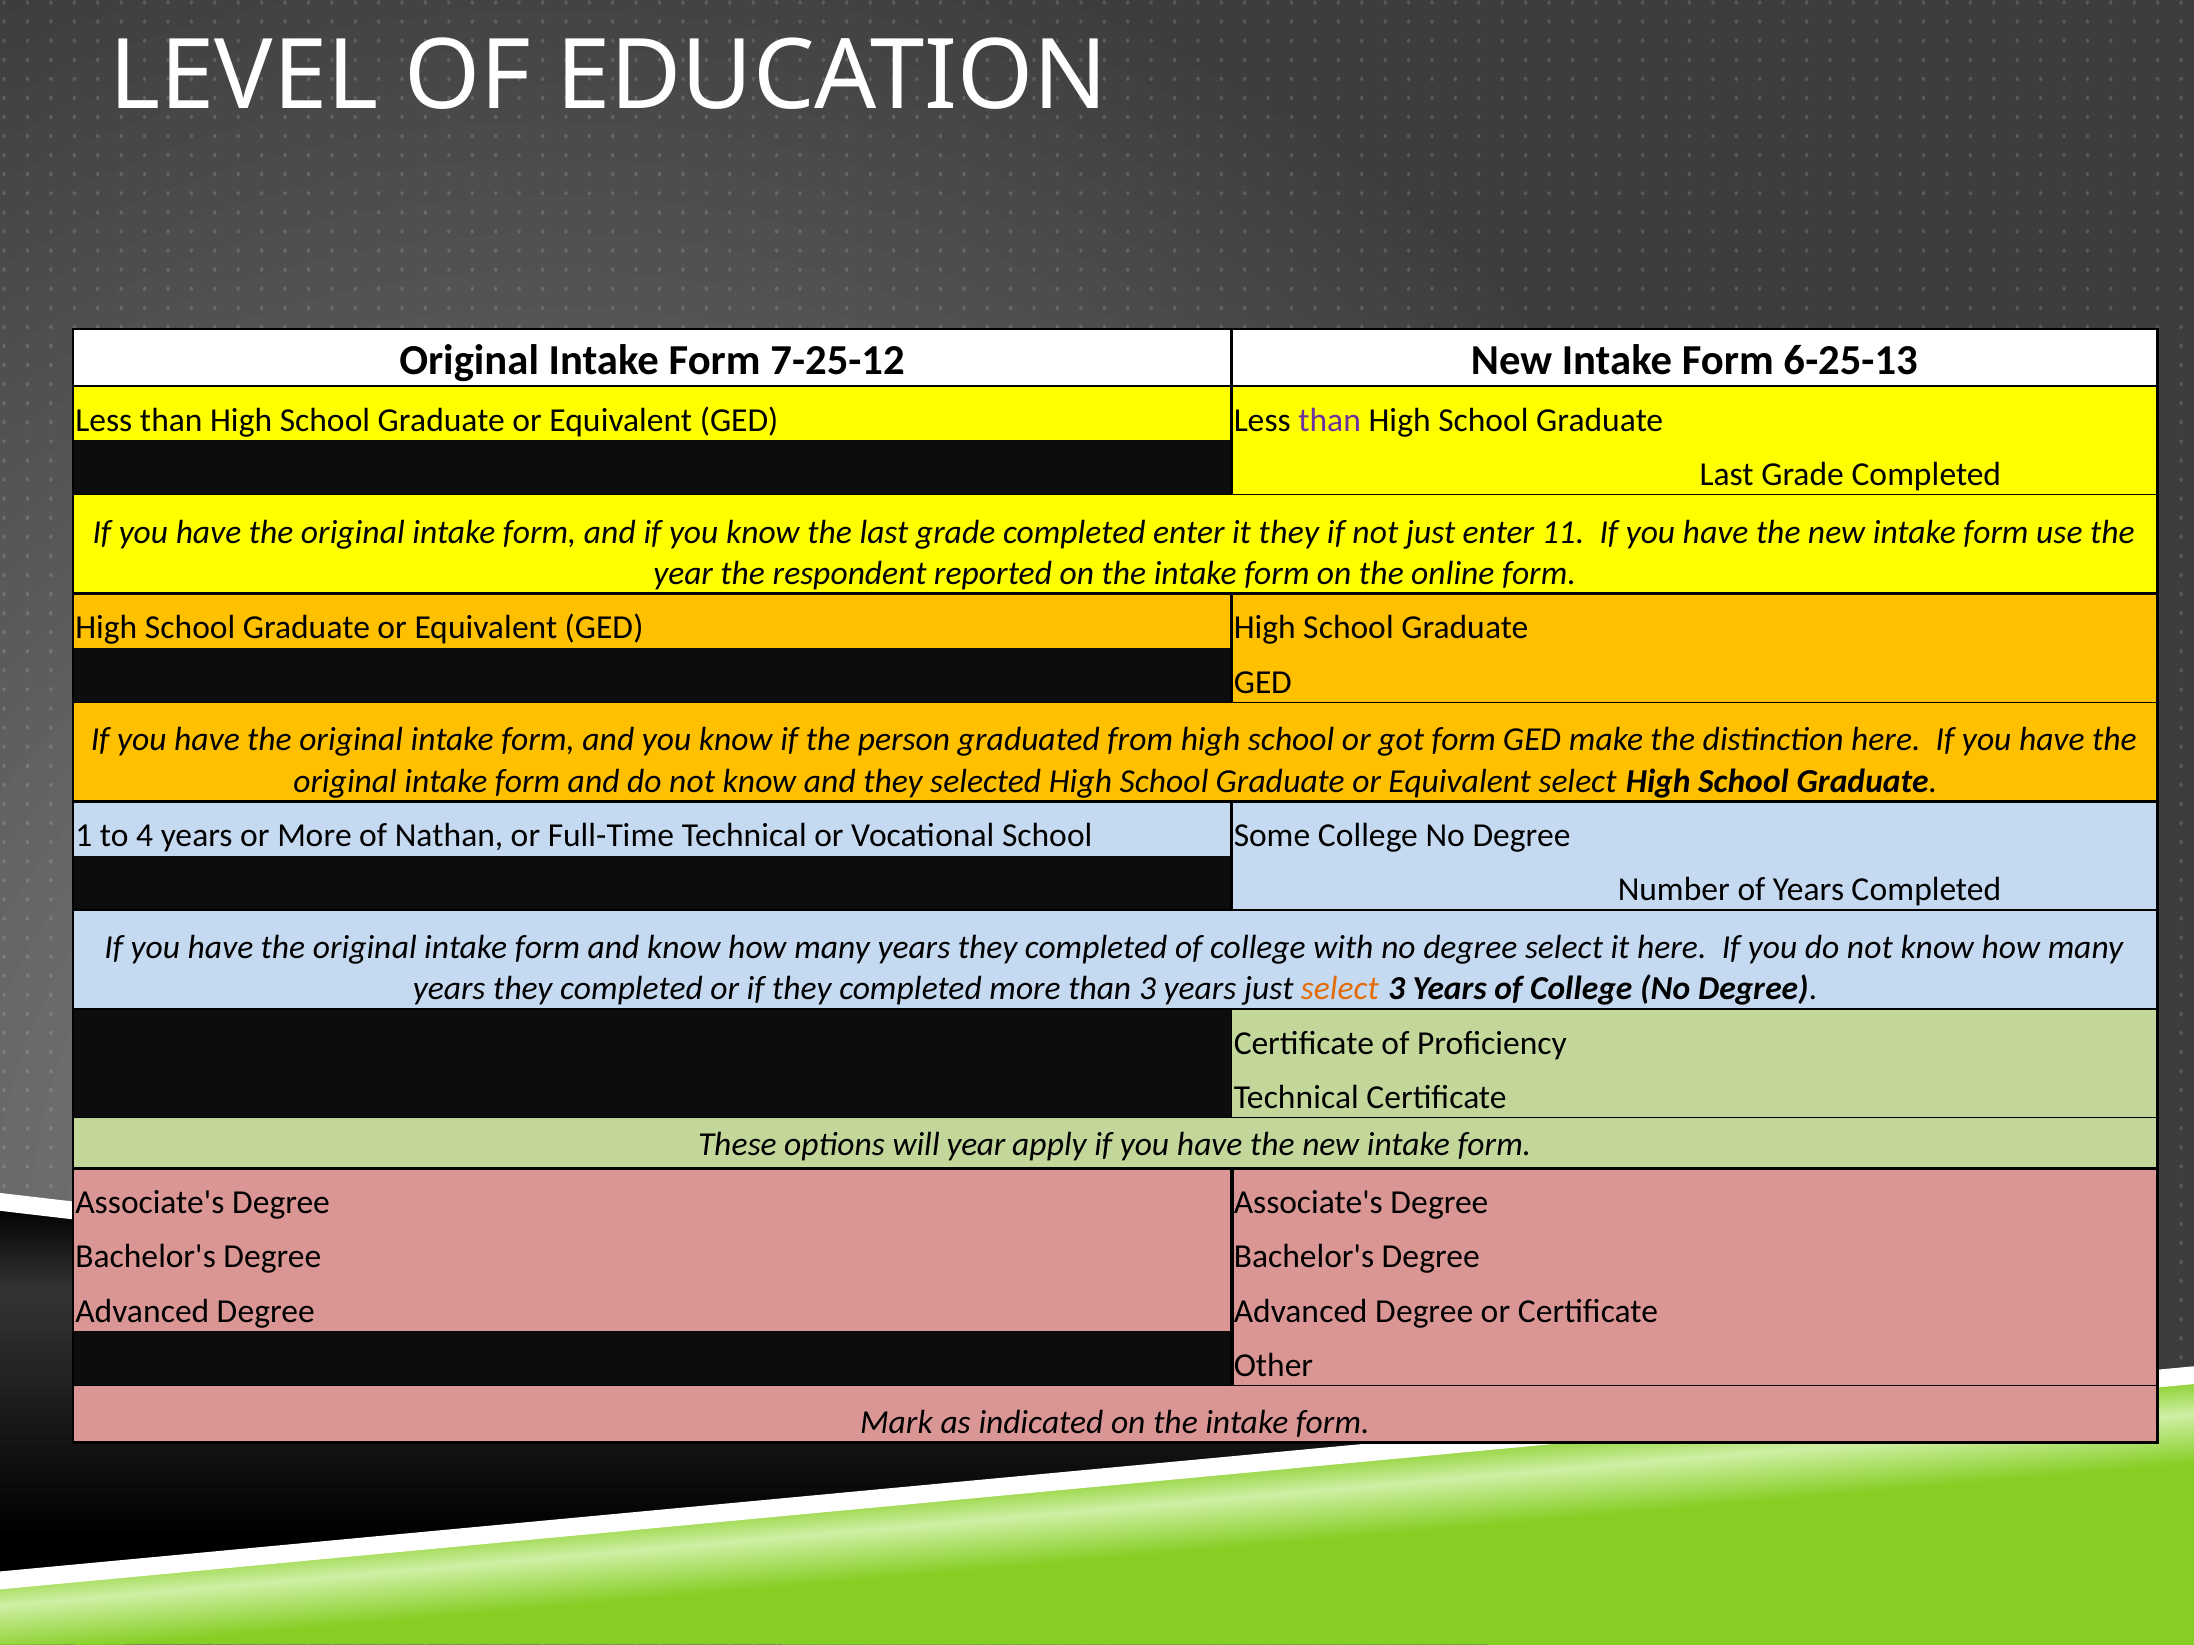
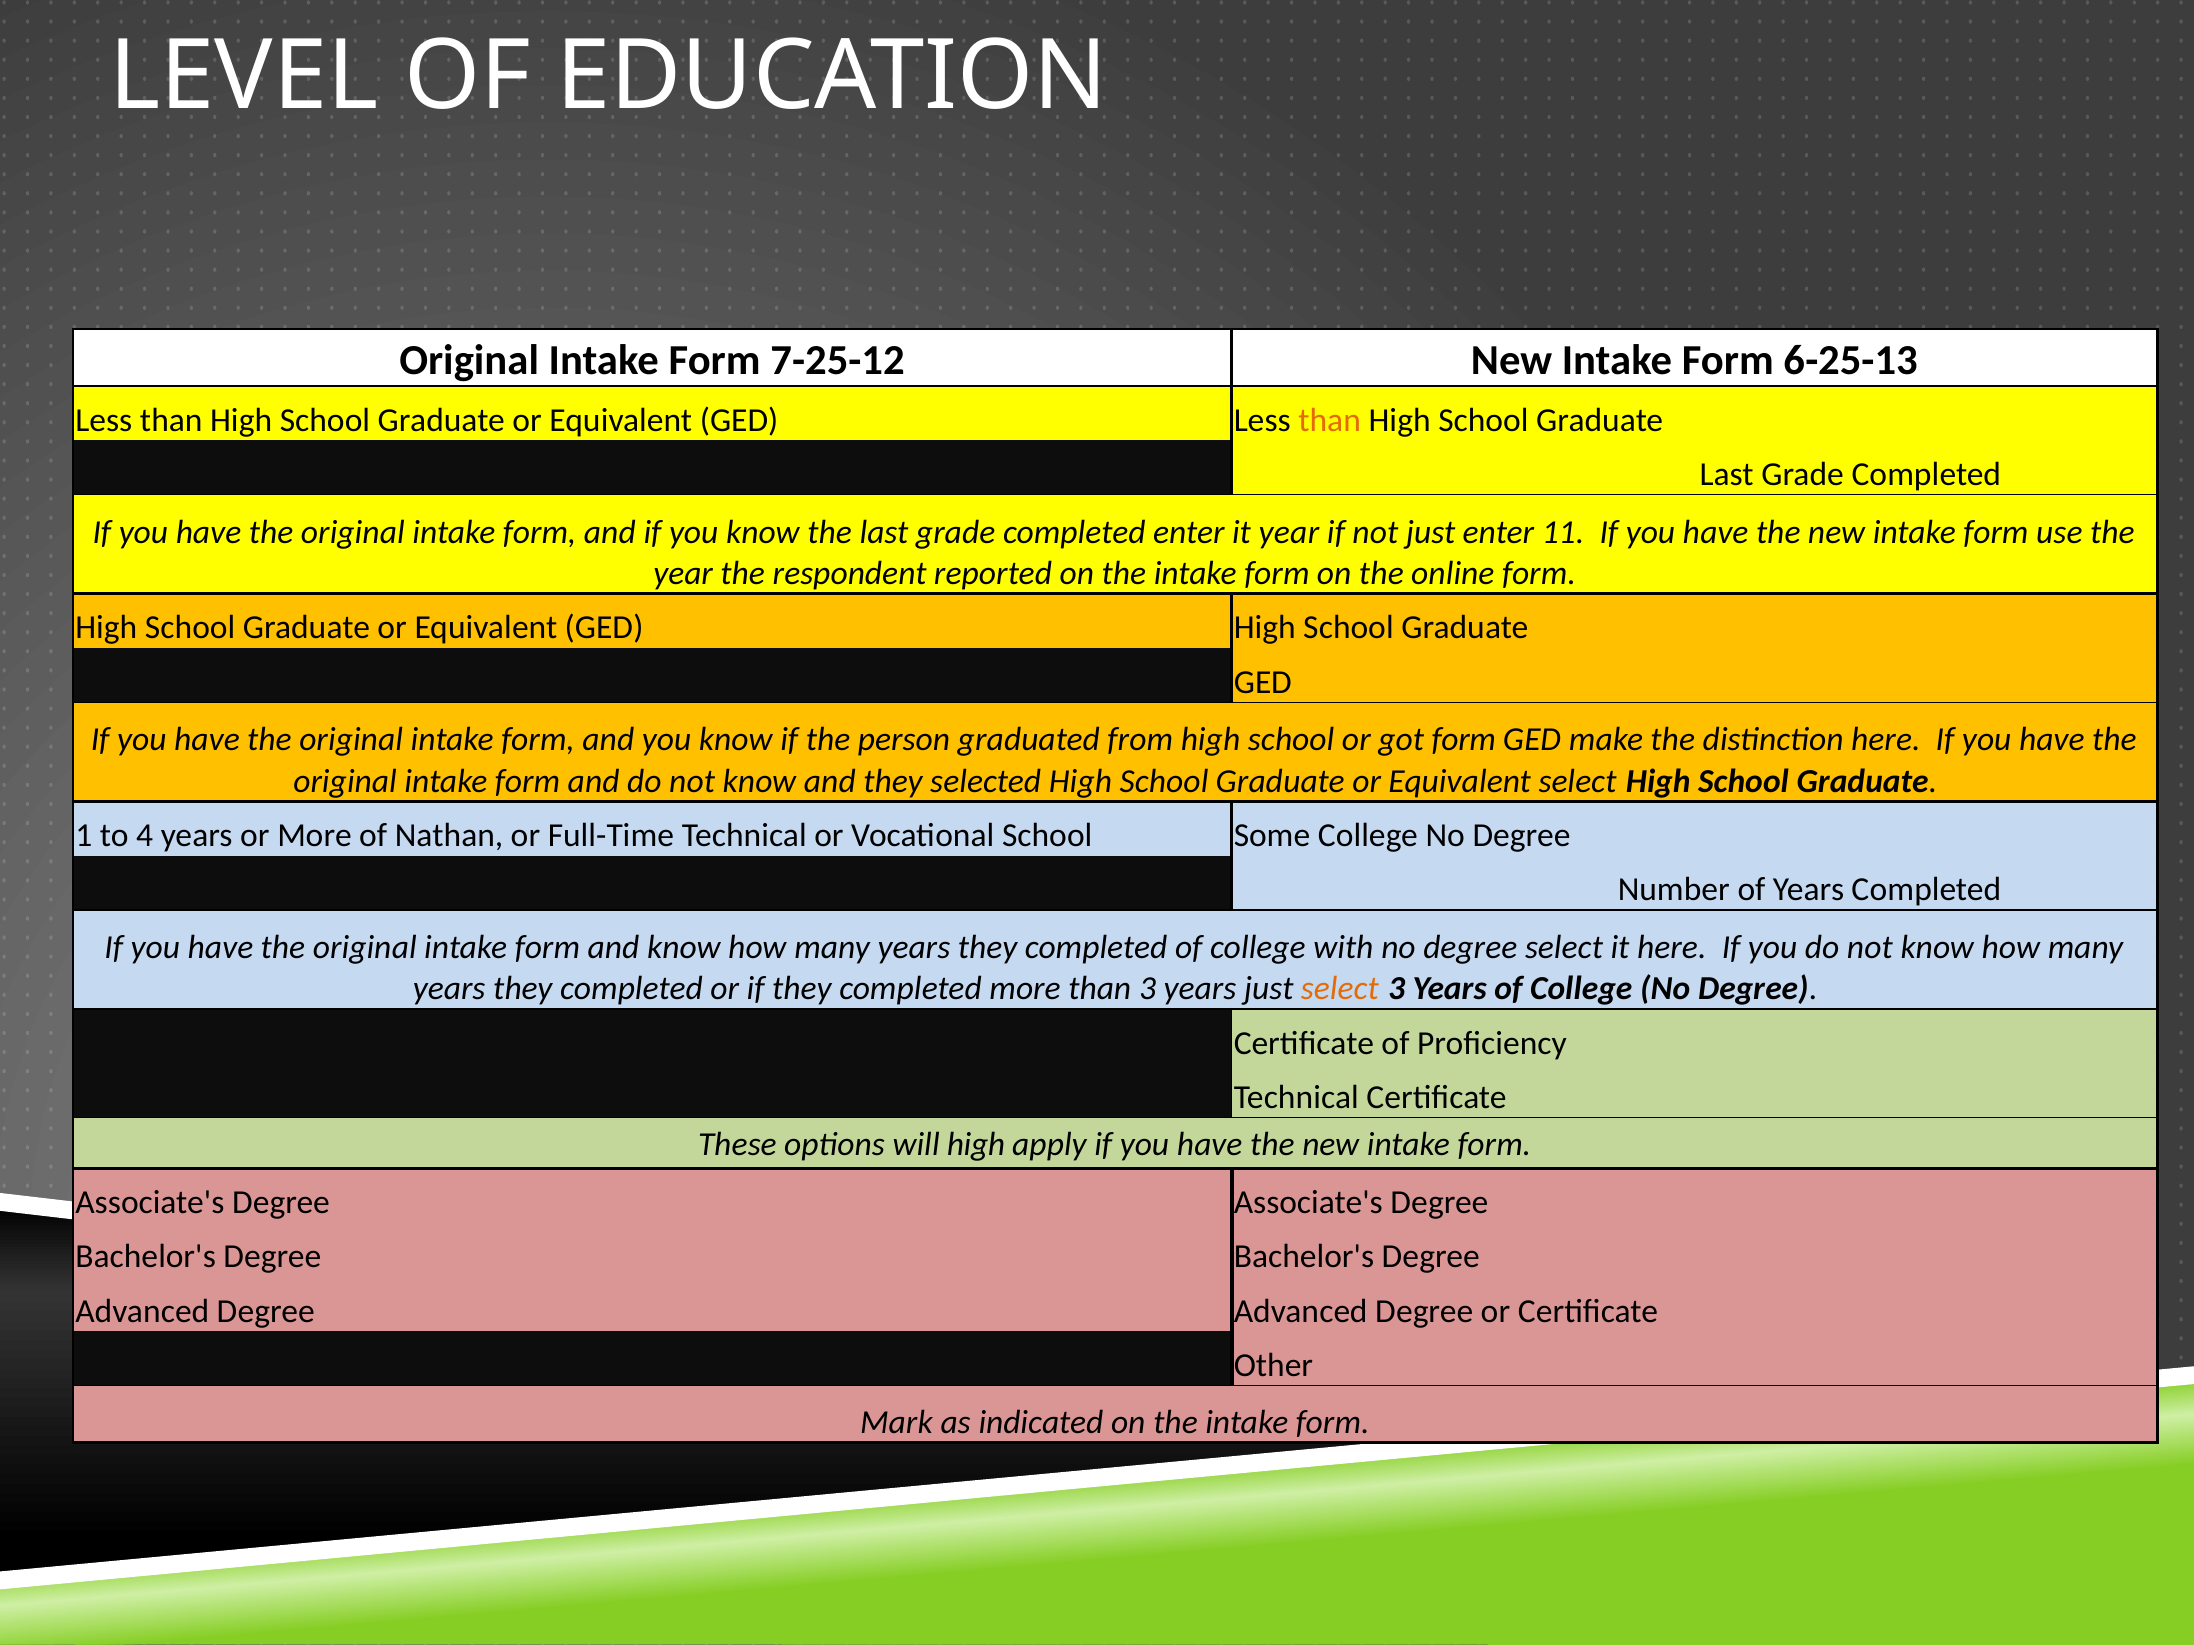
than colour: purple -> orange (1330, 420)
it they: they -> year (1289, 532)
will year: year -> high (976, 1145)
